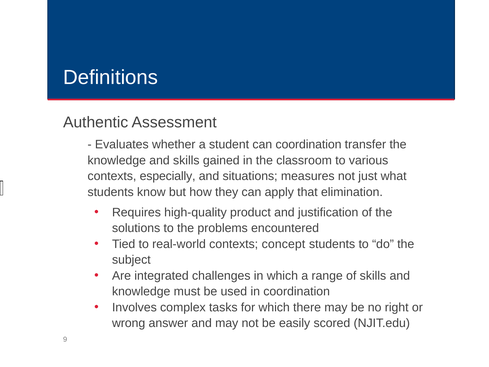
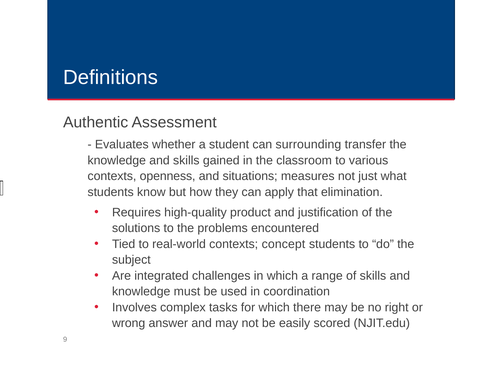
can coordination: coordination -> surrounding (308, 144)
especially: especially -> openness (168, 176)
